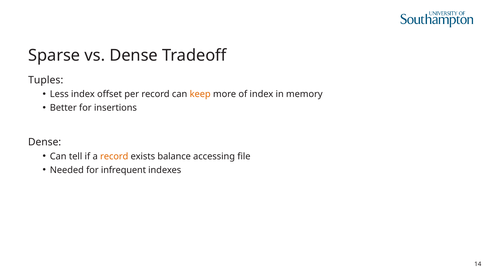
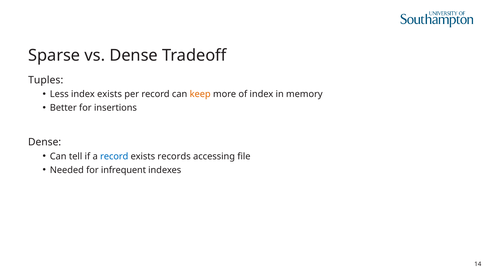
index offset: offset -> exists (110, 94)
record colour: orange -> blue (114, 156)
balance: balance -> records (174, 156)
